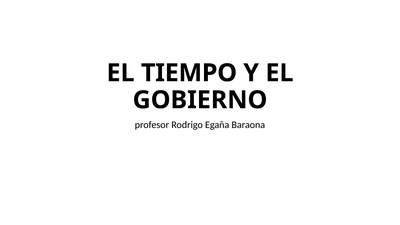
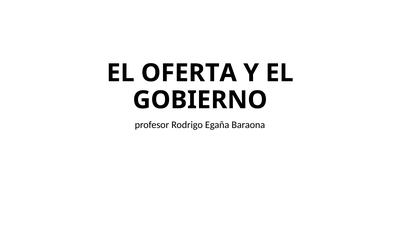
TIEMPO: TIEMPO -> OFERTA (189, 73)
